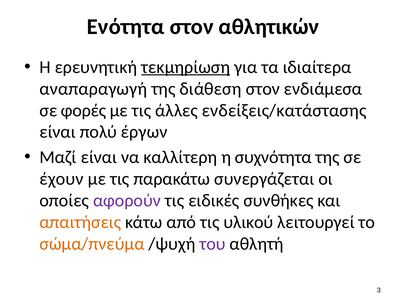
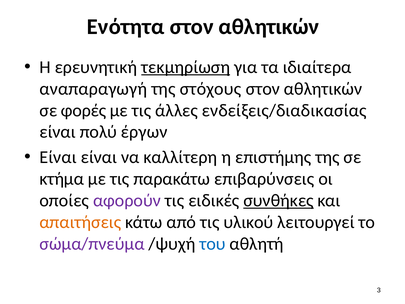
διάθεση: διάθεση -> στόχους (210, 89)
ενδιάμεσα: ενδιάμεσα -> αθλητικών (323, 89)
ενδείξεις/κατάστασης: ενδείξεις/κατάστασης -> ενδείξεις/διαδικασίας (284, 110)
Μαζί: Μαζί -> Είναι (58, 157)
συχνότητα: συχνότητα -> επιστήμης (273, 157)
έχουν: έχουν -> κτήμα (62, 179)
συνεργάζεται: συνεργάζεται -> επιβαρύνσεις (264, 179)
συνθήκες underline: none -> present (278, 200)
σώμα/πνεύμα colour: orange -> purple (92, 244)
του colour: purple -> blue (212, 244)
